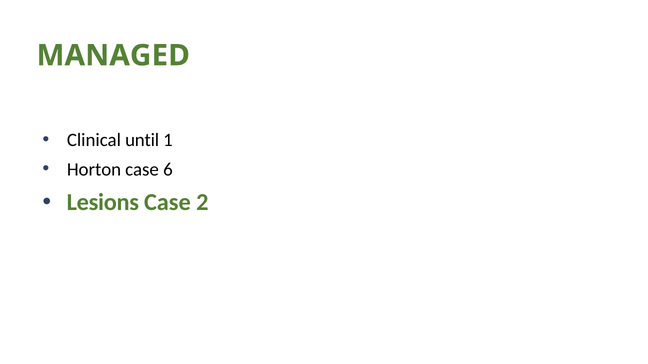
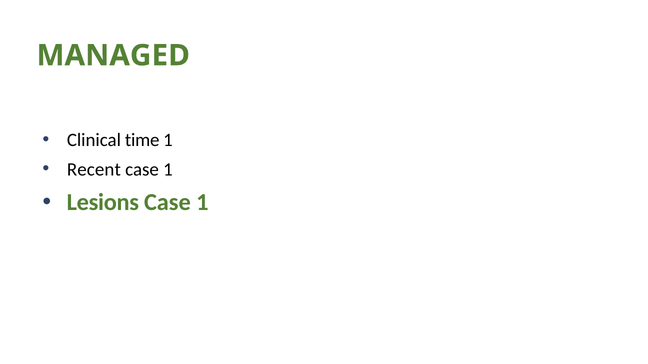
until: until -> time (142, 140)
Horton: Horton -> Recent (94, 170)
6: 6 -> 1 (168, 170)
2: 2 -> 1 (202, 203)
